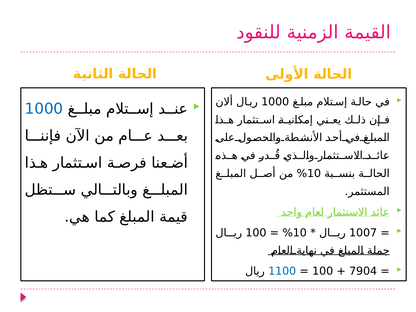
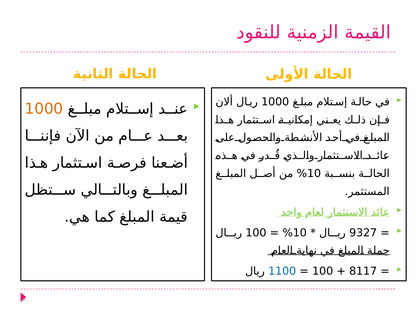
1000 colour: blue -> orange (44, 109)
1007: 1007 -> 9327 (363, 233)
7904: 7904 -> 8117 (363, 271)
